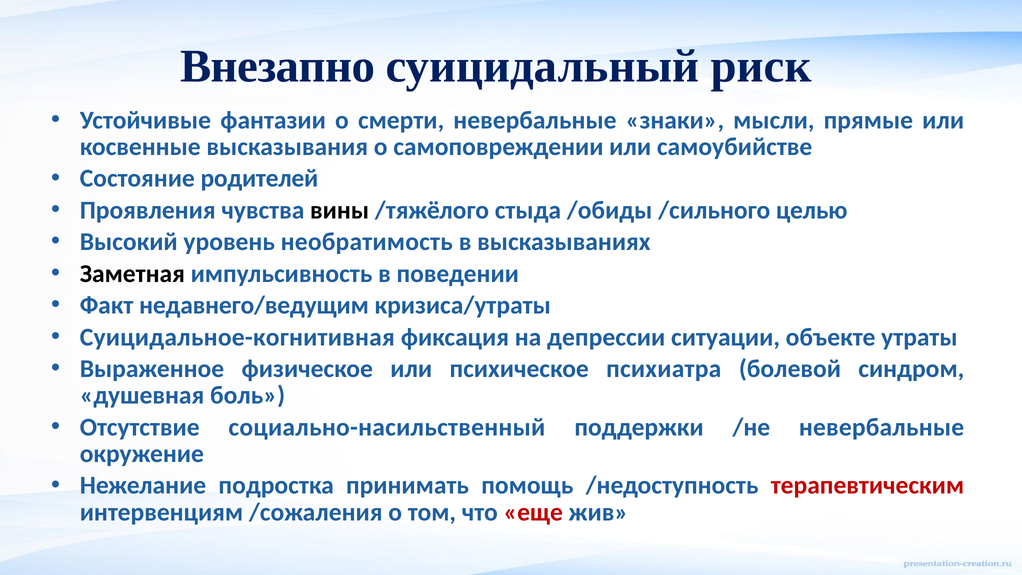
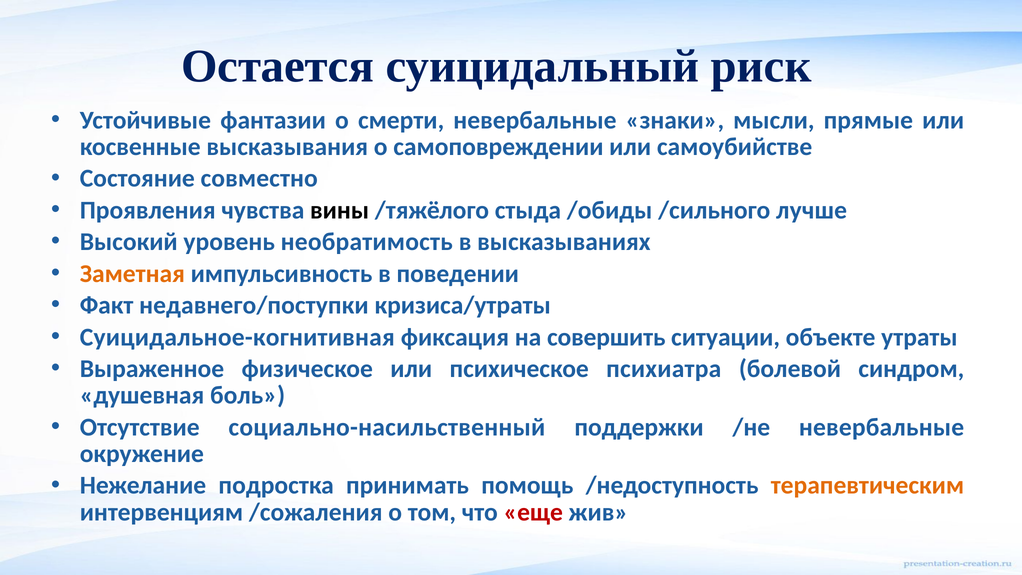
Внезапно: Внезапно -> Остается (277, 66)
родителей: родителей -> совместно (259, 178)
целью: целью -> лучше (812, 210)
Заметная colour: black -> orange (132, 274)
недавнего/ведущим: недавнего/ведущим -> недавнего/поступки (254, 305)
депрессии: депрессии -> совершить (606, 337)
терапевтическим colour: red -> orange (867, 485)
